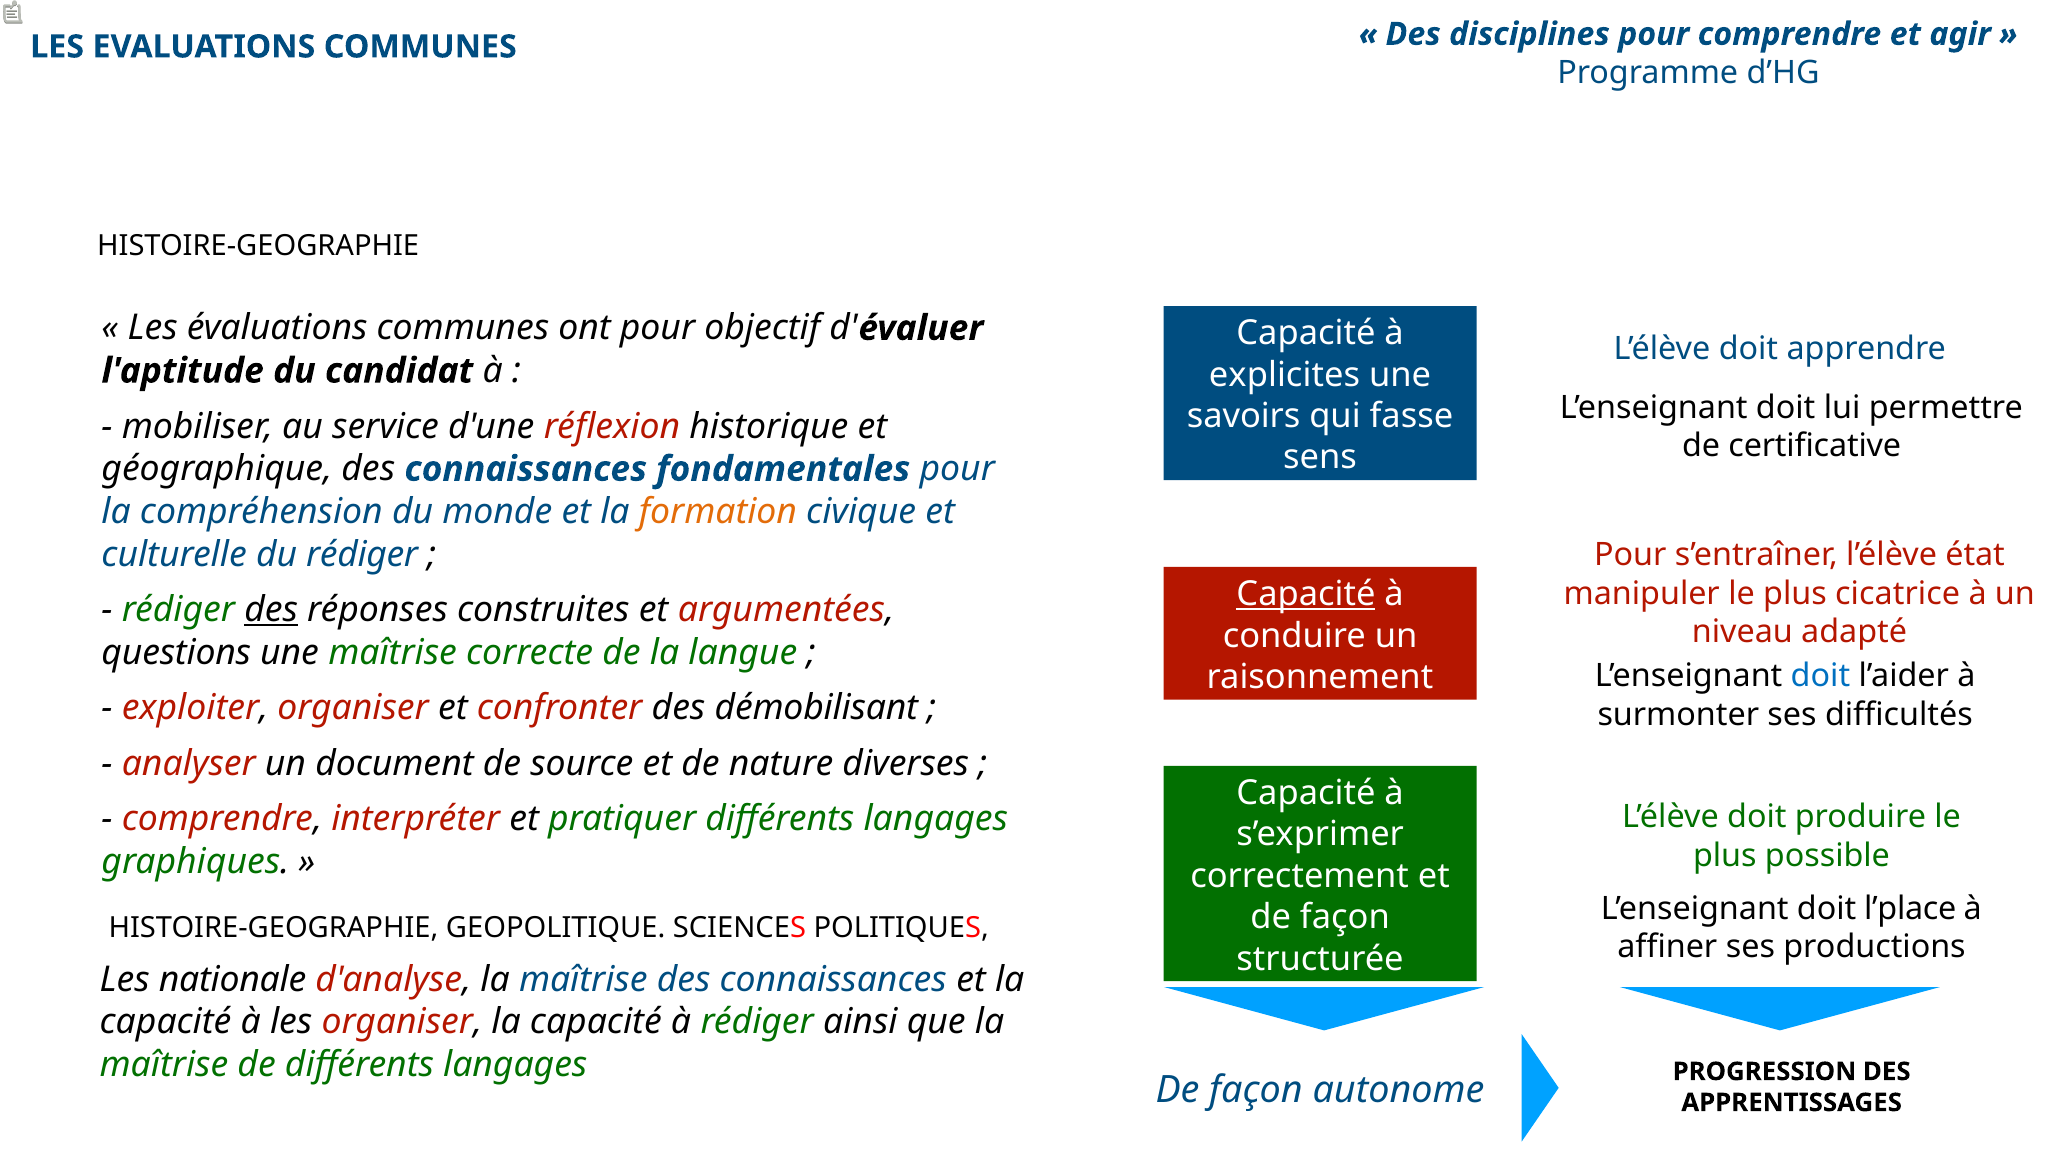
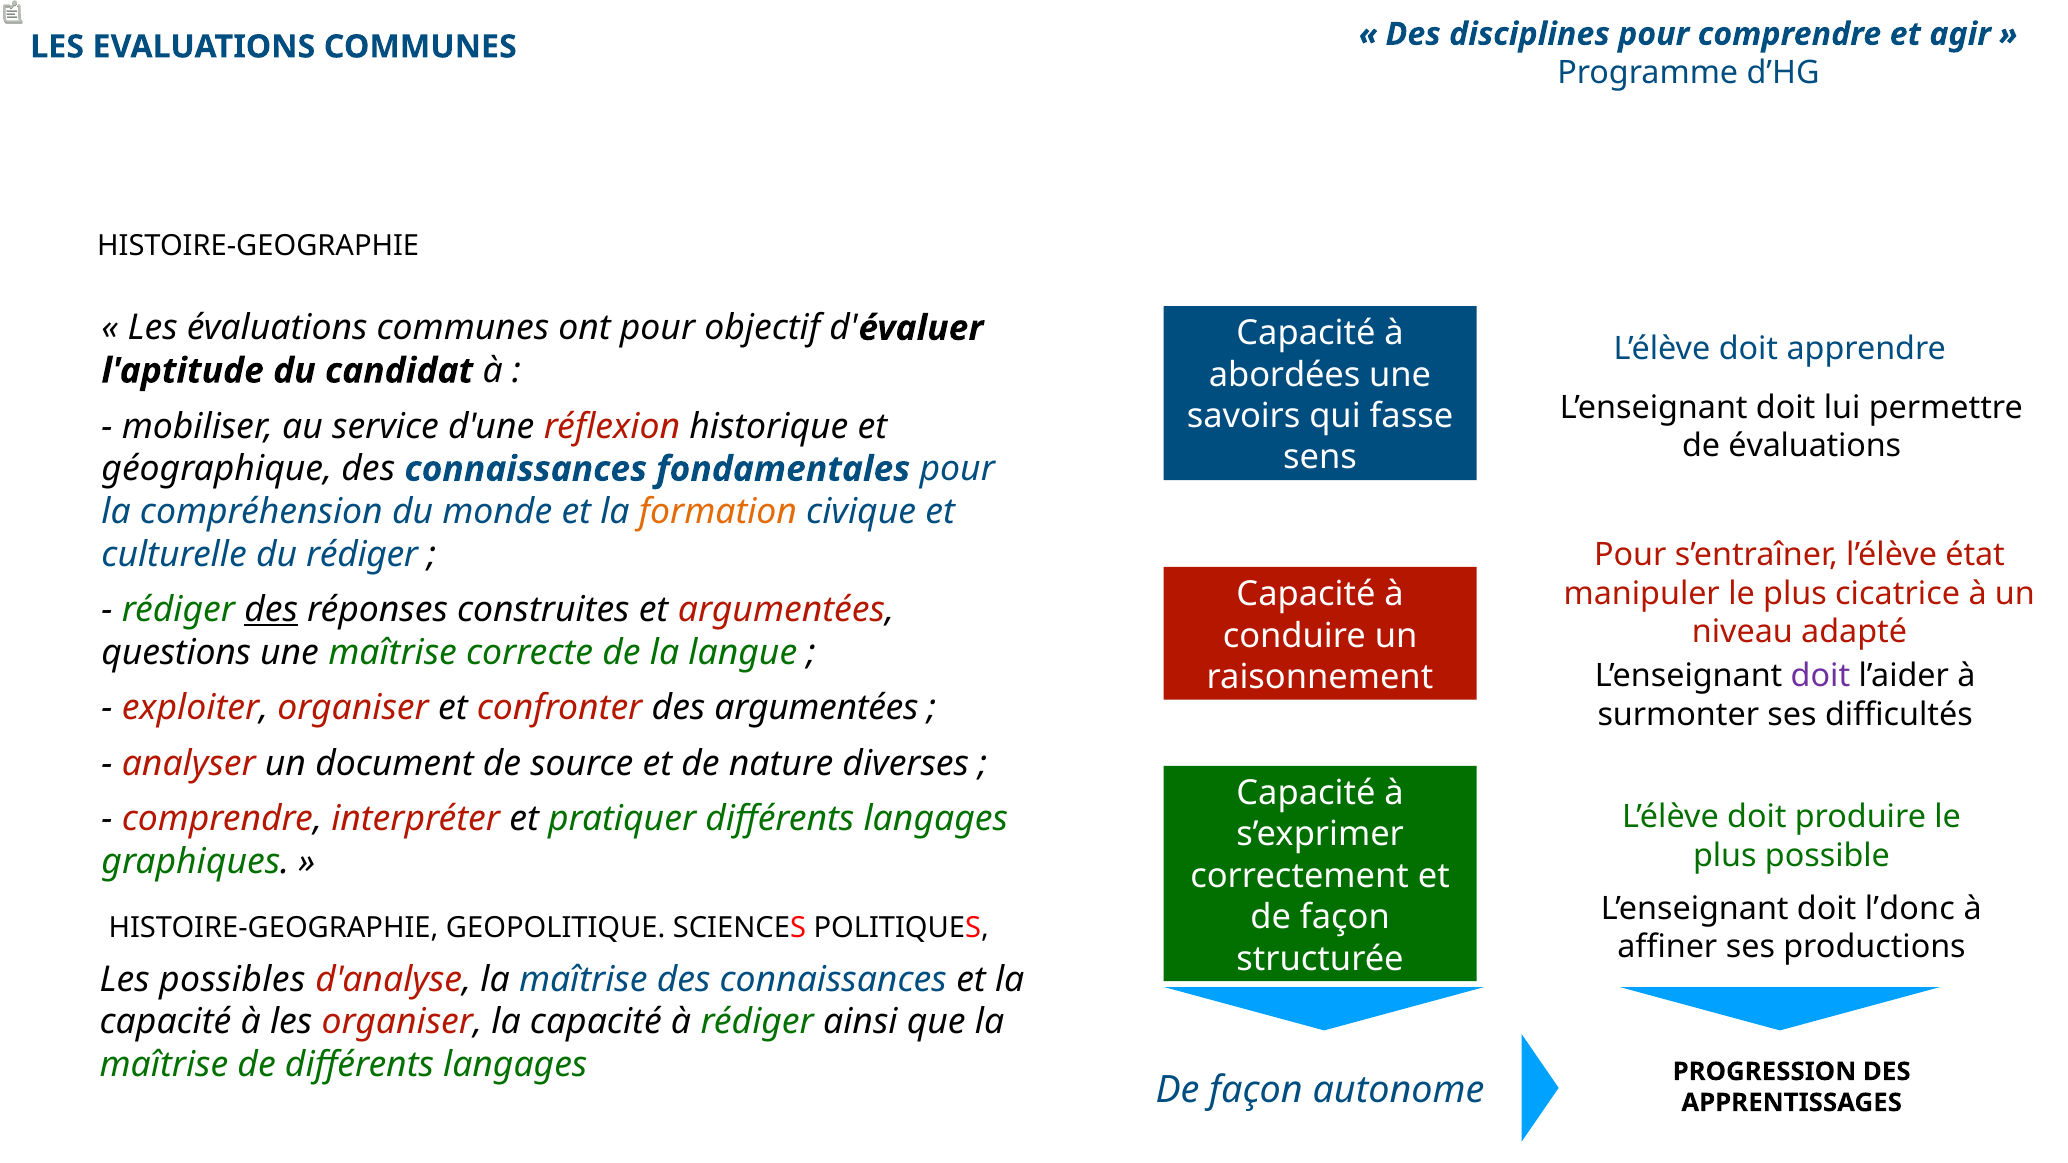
explicites: explicites -> abordées (1285, 375)
de certificative: certificative -> évaluations (1815, 446)
Capacité underline: present -> none (1306, 594)
doit colour: blue -> purple (1820, 676)
des démobilisant: démobilisant -> argumentées (816, 708)
l’place: l’place -> l’donc (1910, 909)
nationale: nationale -> possibles (232, 980)
